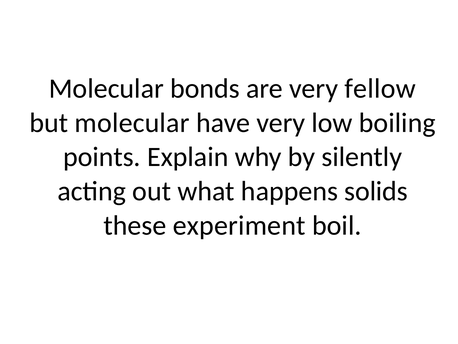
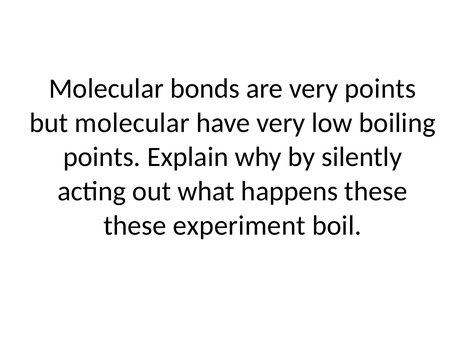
very fellow: fellow -> points (380, 88)
happens solids: solids -> these (376, 191)
